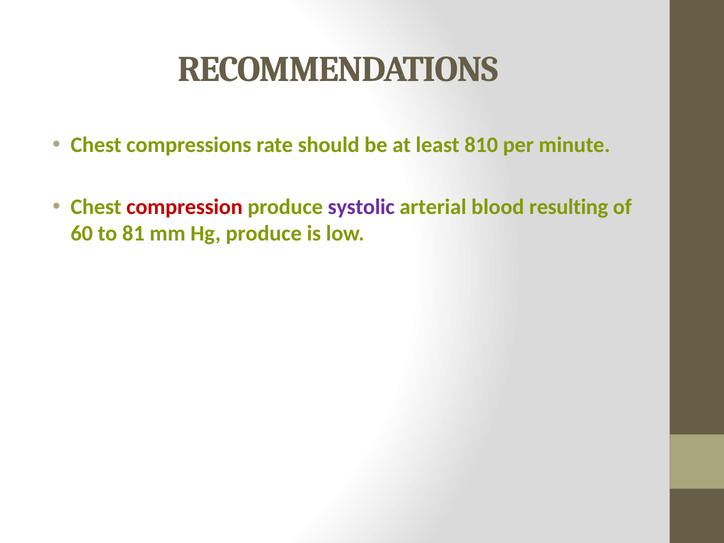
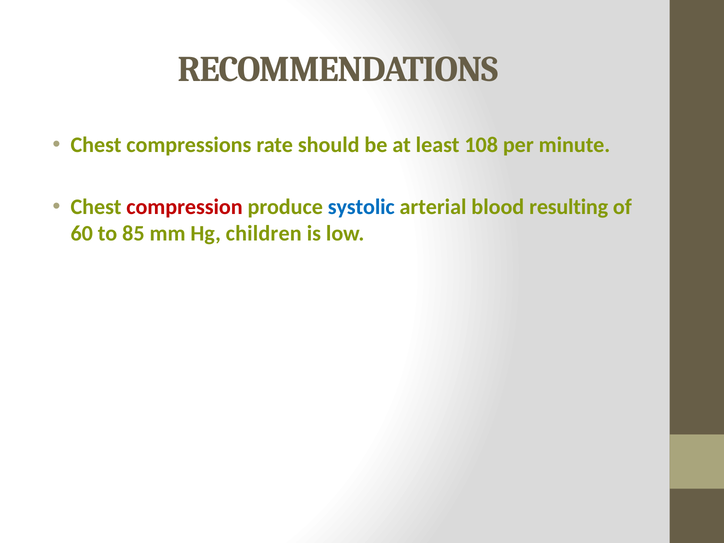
810: 810 -> 108 (481, 145)
systolic colour: purple -> blue (361, 207)
81: 81 -> 85 (133, 234)
Hg produce: produce -> children (264, 234)
